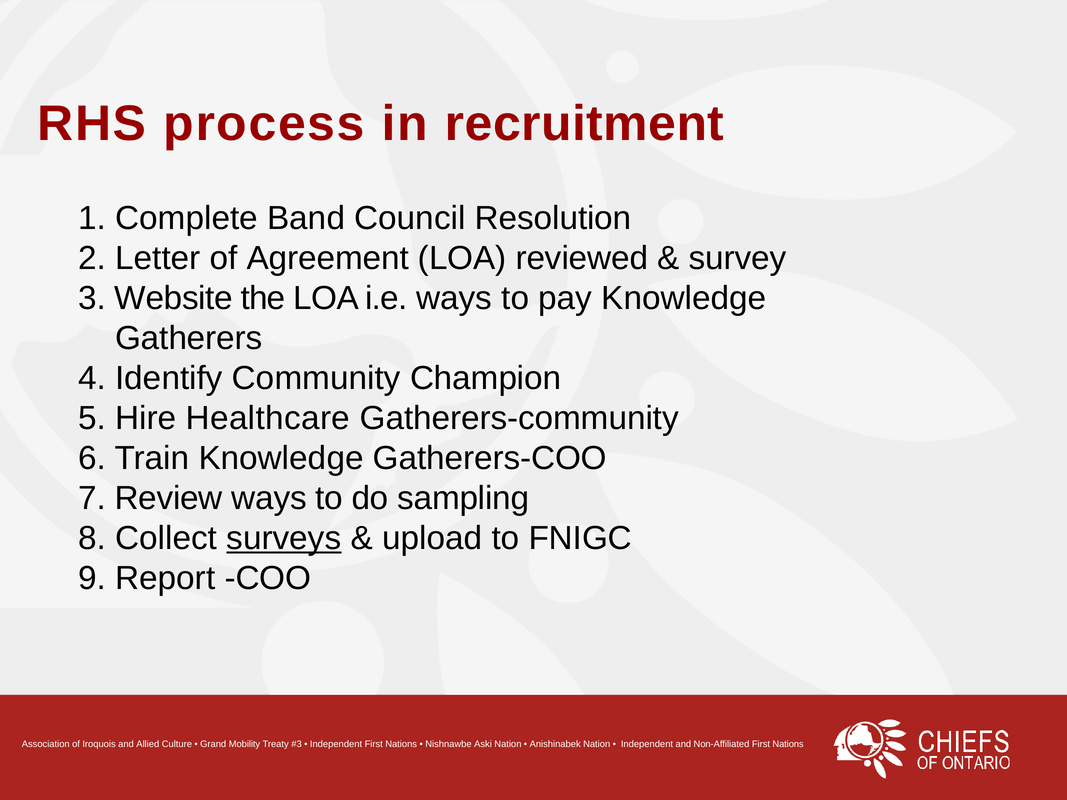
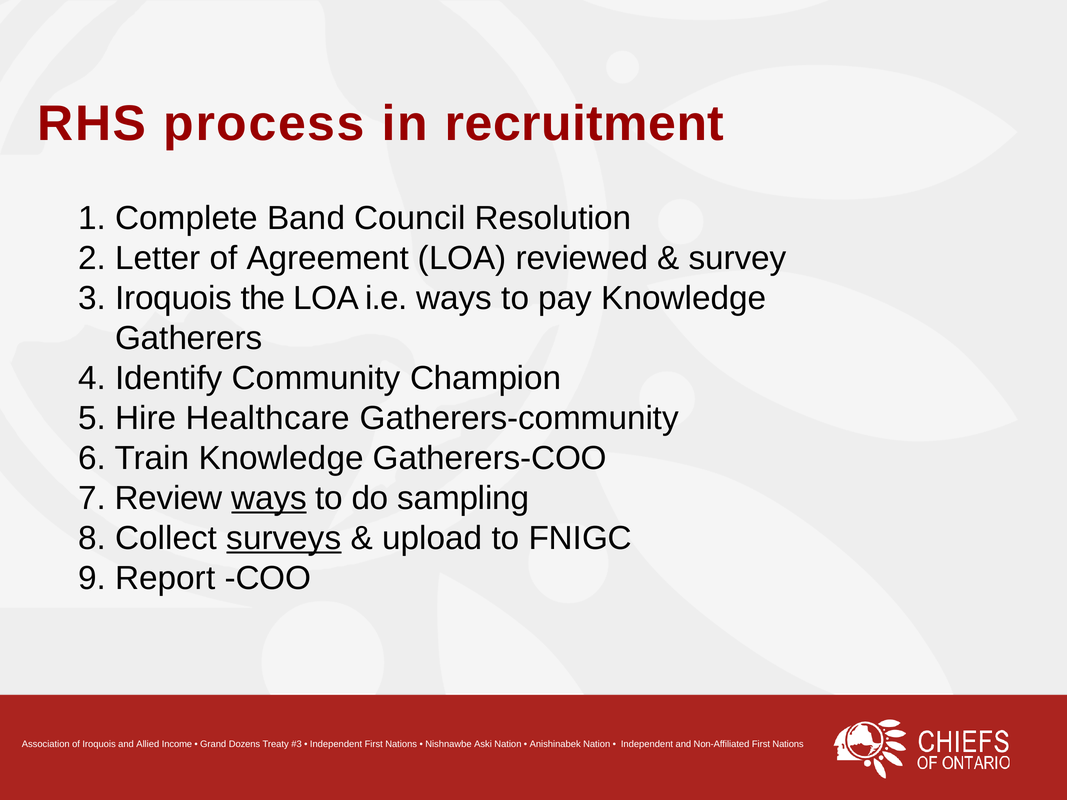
3 Website: Website -> Iroquois (174, 298)
ways underline: none -> present (269, 498)
Culture: Culture -> Income (177, 744)
Mobility: Mobility -> Dozens (245, 744)
